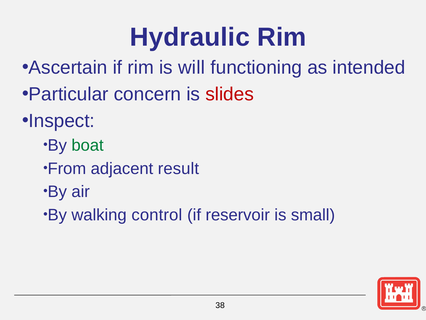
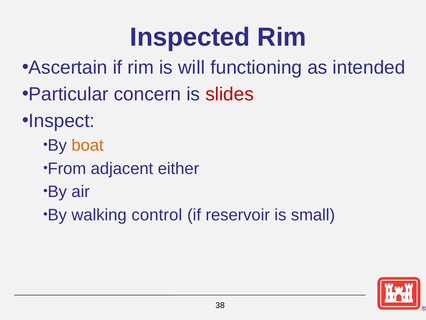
Hydraulic: Hydraulic -> Inspected (190, 37)
boat colour: green -> orange (88, 145)
result: result -> either (178, 168)
